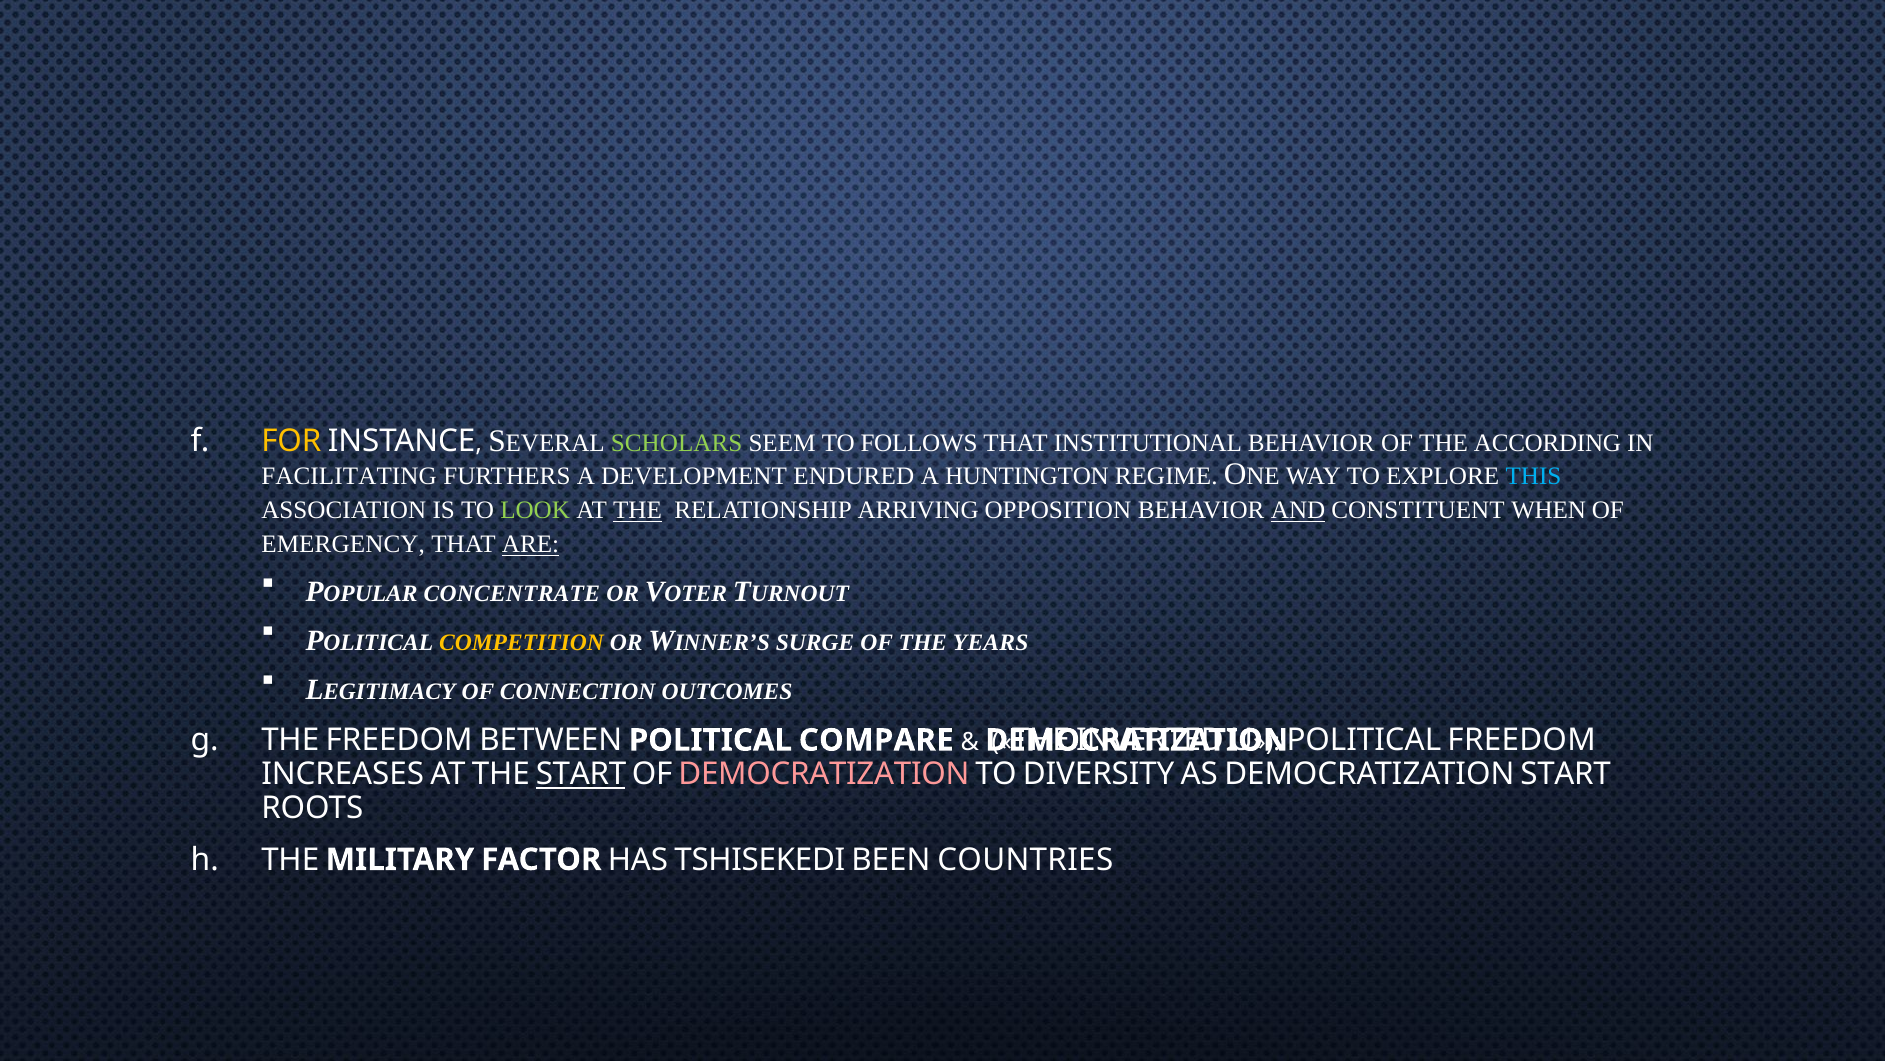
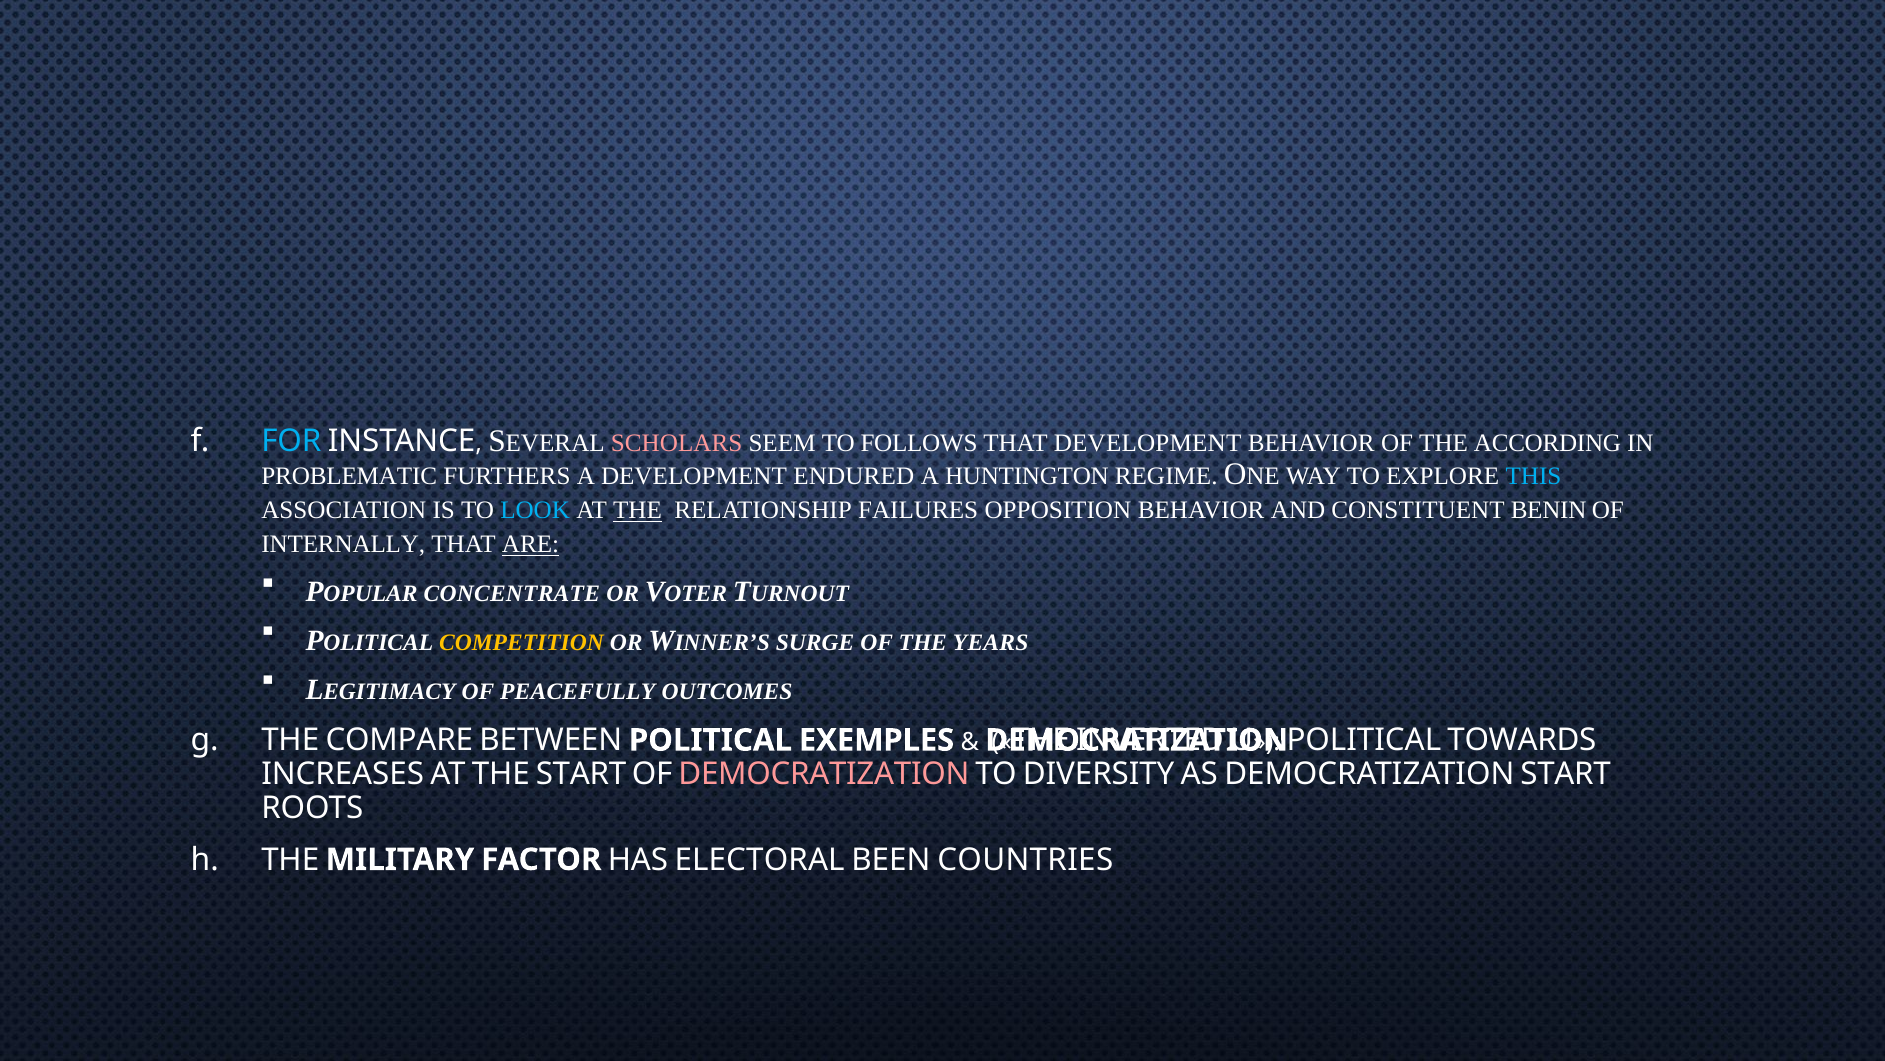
FOR colour: yellow -> light blue (291, 440)
SCHOLARS colour: light green -> pink (677, 442)
THAT INSTITUTIONAL: INSTITUTIONAL -> DEVELOPMENT (1148, 442)
FACILITATING: FACILITATING -> PROBLEMATIC (349, 476)
LOOK colour: light green -> light blue (535, 510)
ARRIVING: ARRIVING -> FAILURES (918, 510)
AND underline: present -> none (1298, 510)
WHEN: WHEN -> BENIN (1549, 510)
EMERGENCY: EMERGENCY -> INTERNALLY (343, 544)
CONNECTION: CONNECTION -> PEACEFULLY (578, 691)
THE FREEDOM: FREEDOM -> COMPARE (399, 740)
COMPARE: COMPARE -> EXEMPLES (877, 740)
POLITICAL FREEDOM: FREEDOM -> TOWARDS (1522, 740)
START underline: present -> none (581, 774)
TSHISEKEDI: TSHISEKEDI -> ELECTORAL (760, 859)
